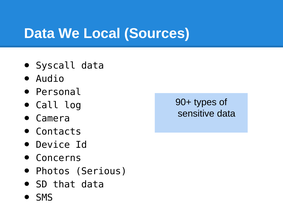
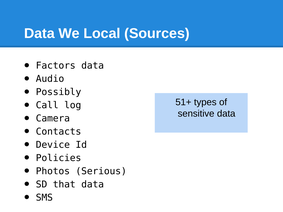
Syscall: Syscall -> Factors (56, 66)
Personal: Personal -> Possibly (59, 92)
90+: 90+ -> 51+ (183, 102)
Concerns: Concerns -> Policies (59, 158)
